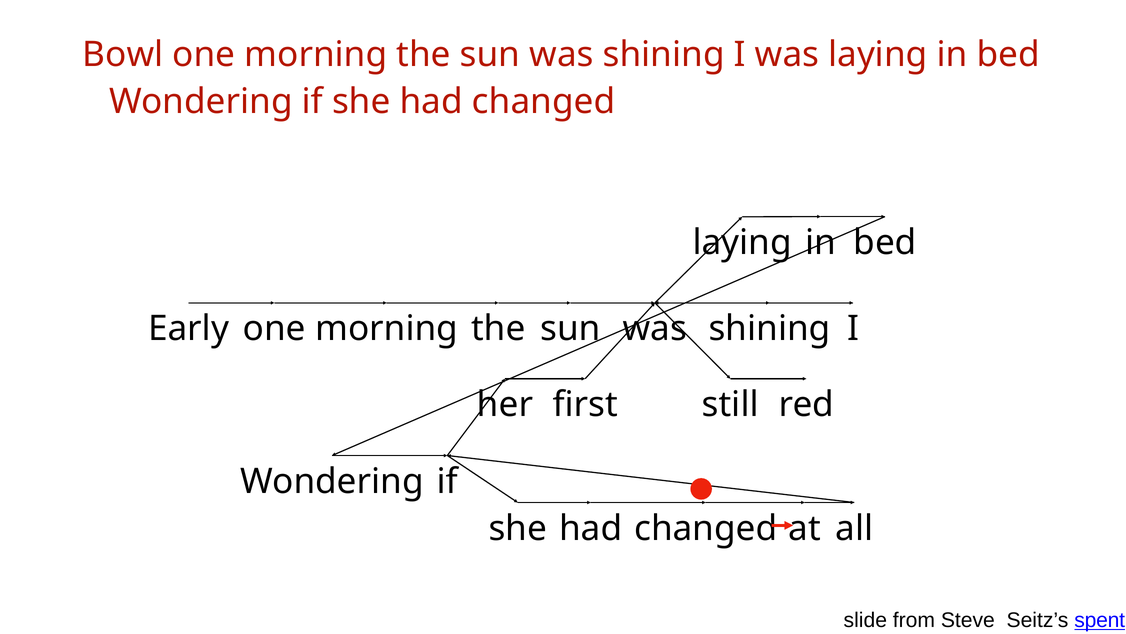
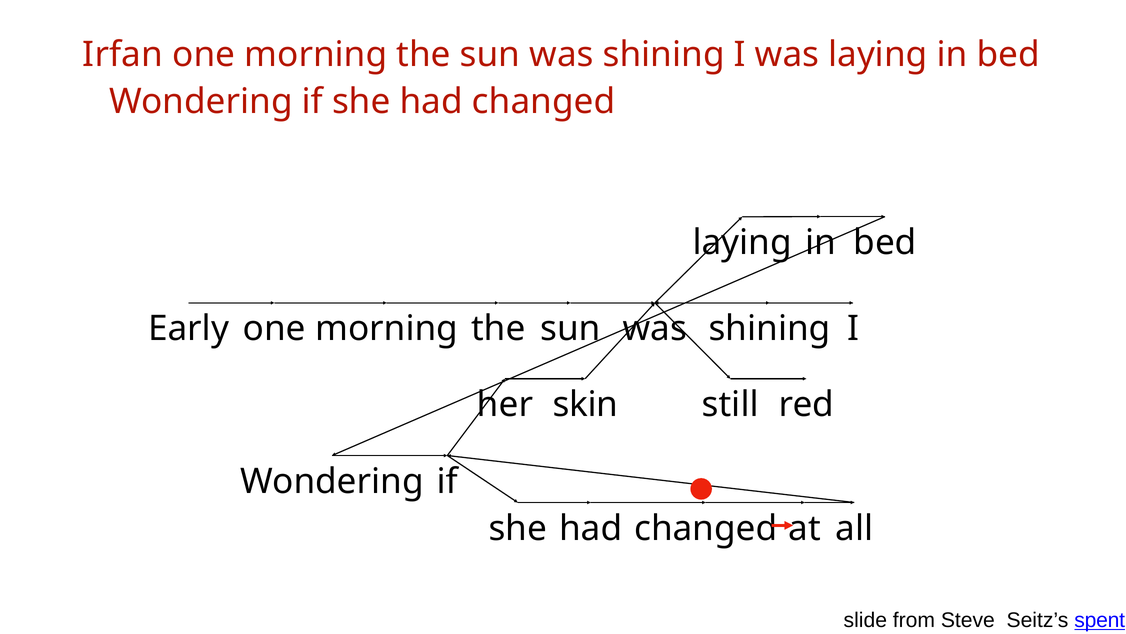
Bowl: Bowl -> Irfan (123, 55)
first: first -> skin (585, 404)
